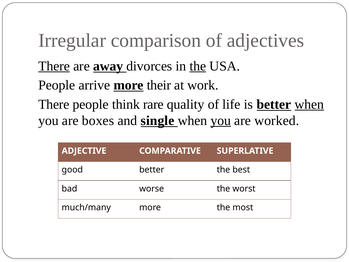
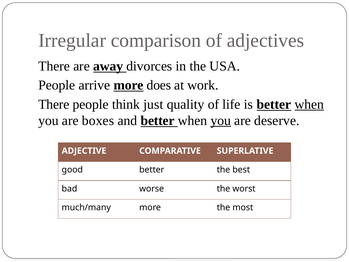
There underline: present -> none (54, 66)
the underline: present -> none (198, 66)
their: their -> does (159, 85)
rare: rare -> just (153, 104)
and single: single -> better (158, 120)
worked: worked -> deserve (277, 120)
